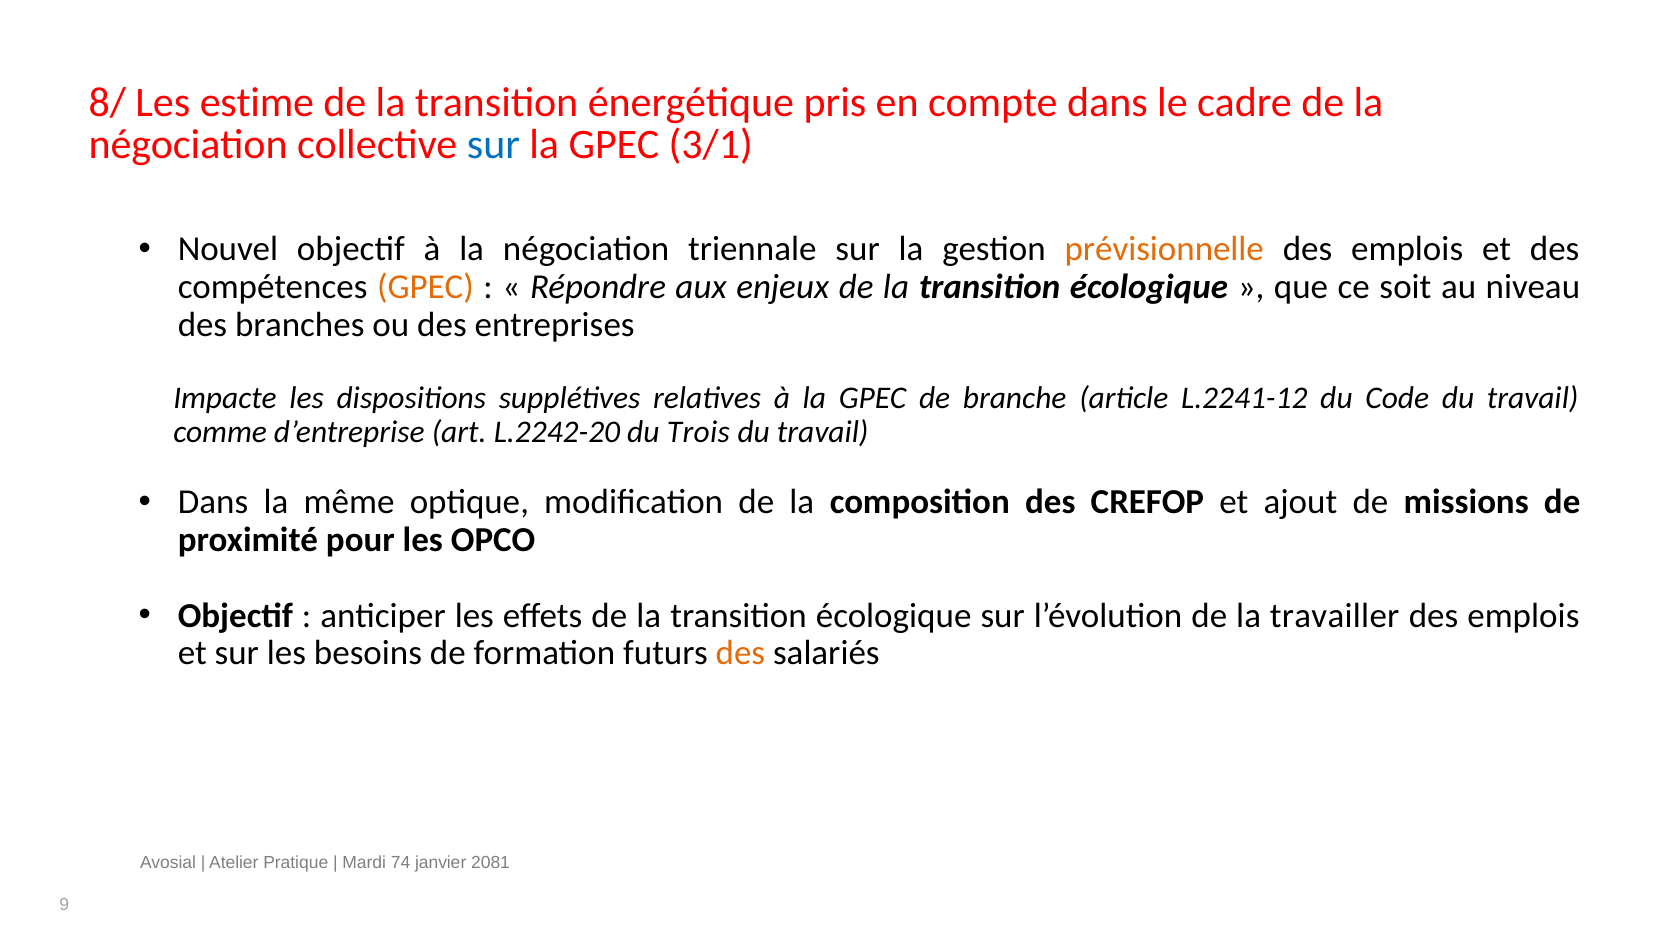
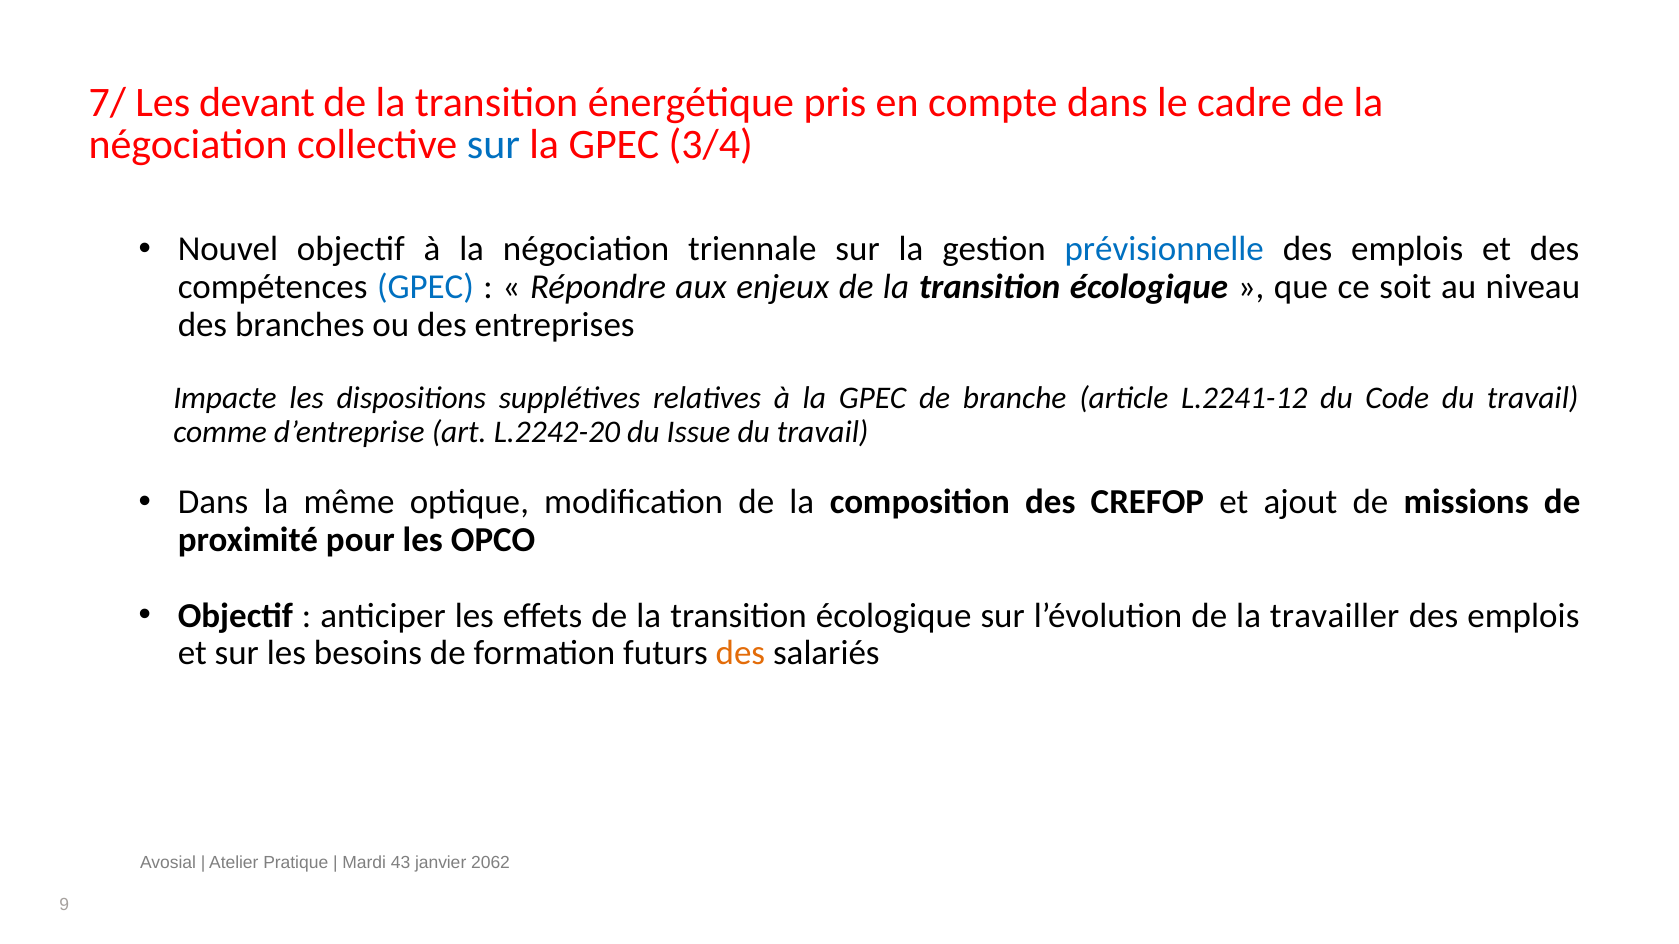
8/: 8/ -> 7/ (107, 103)
estime: estime -> devant (257, 103)
3/1: 3/1 -> 3/4 (711, 145)
prévisionnelle colour: orange -> blue (1164, 250)
GPEC colour: orange -> blue (426, 287)
Trois: Trois -> Issue (699, 433)
74: 74 -> 43 (401, 863)
2081: 2081 -> 2062 (491, 863)
